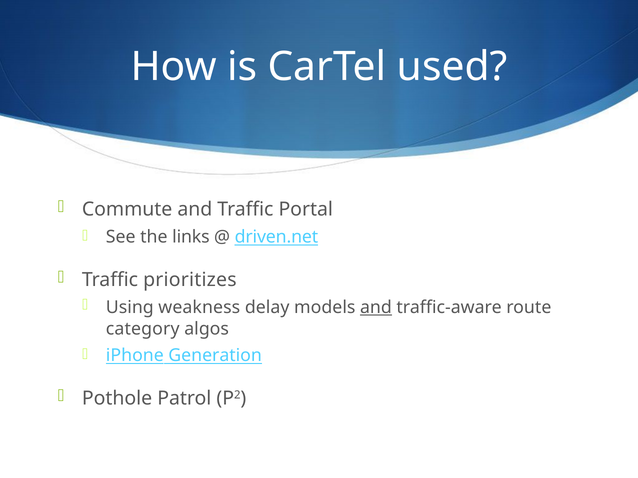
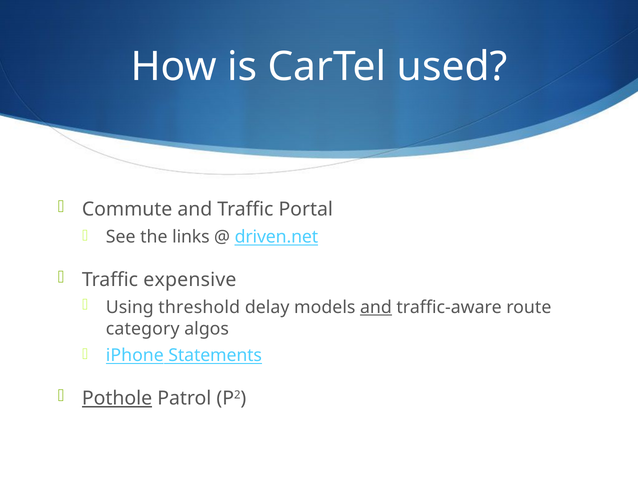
prioritizes: prioritizes -> expensive (190, 280)
weakness: weakness -> threshold (199, 308)
Generation: Generation -> Statements (215, 356)
Pothole underline: none -> present (117, 399)
